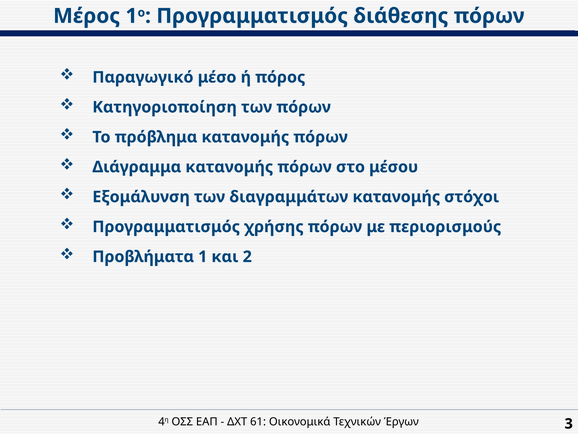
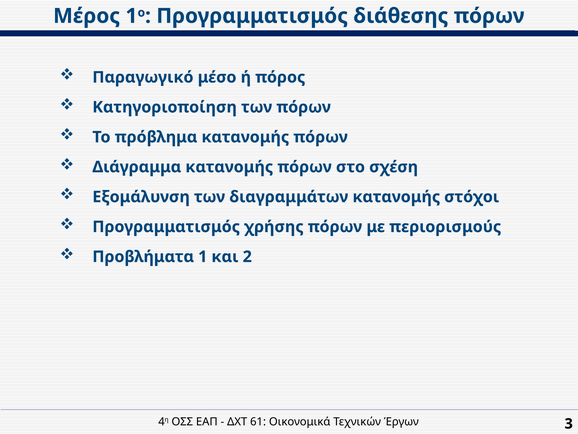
μέσου: μέσου -> σχέση (394, 167)
